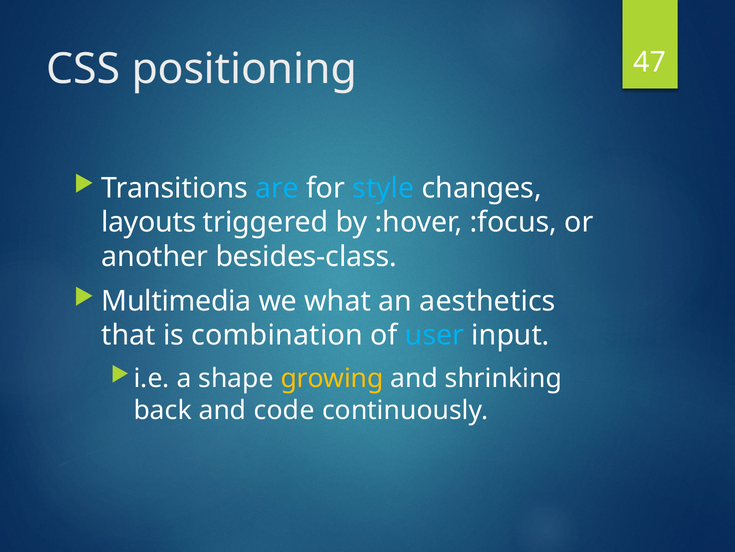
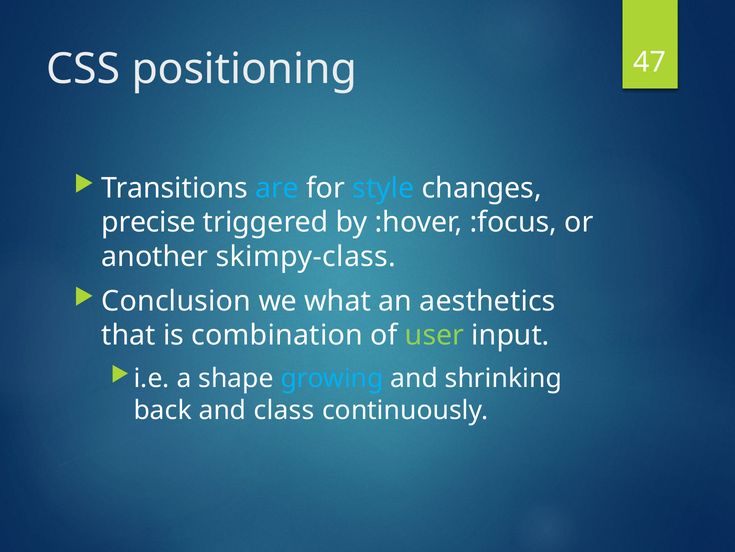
layouts: layouts -> precise (149, 222)
besides-class: besides-class -> skimpy-class (306, 256)
Multimedia: Multimedia -> Conclusion (176, 301)
user colour: light blue -> light green (434, 335)
growing colour: yellow -> light blue (332, 378)
code: code -> class (284, 410)
